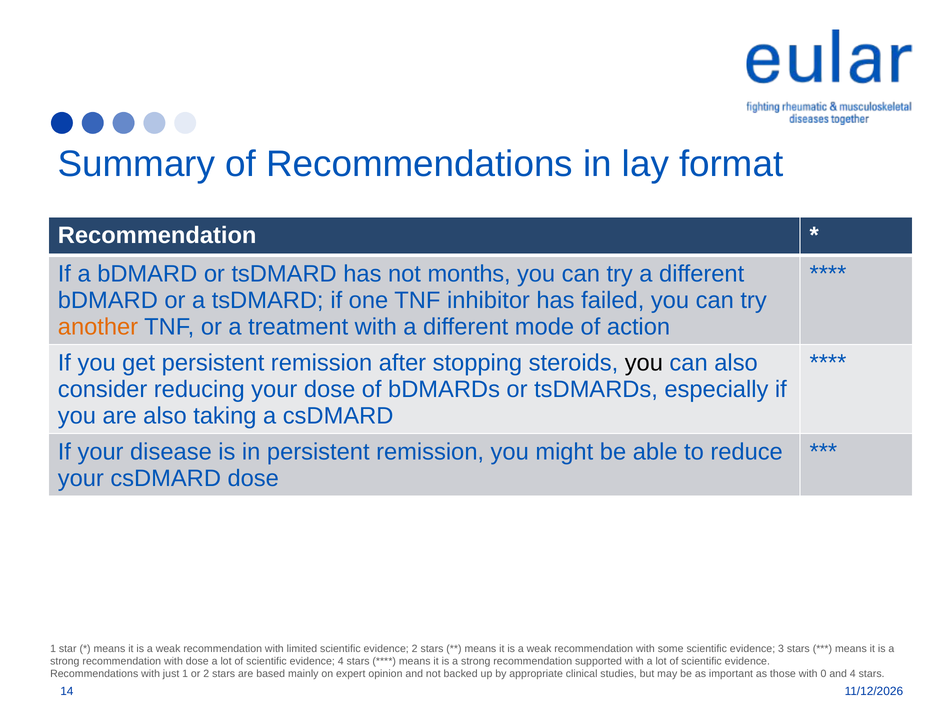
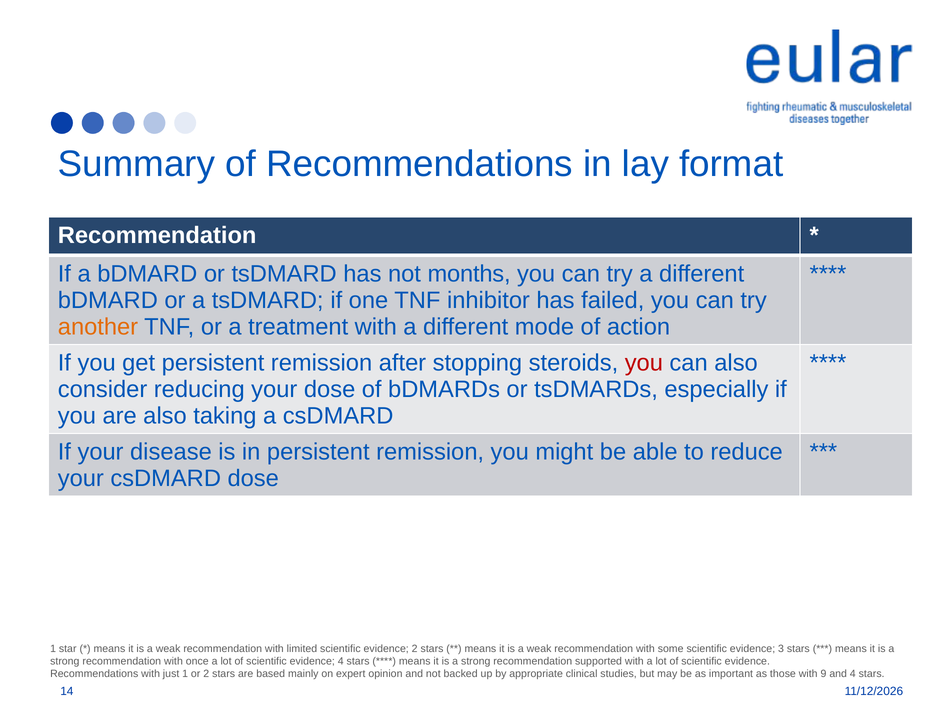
you colour: black -> red (644, 363)
with dose: dose -> once (197, 661)
0: 0 -> 9 (823, 674)
